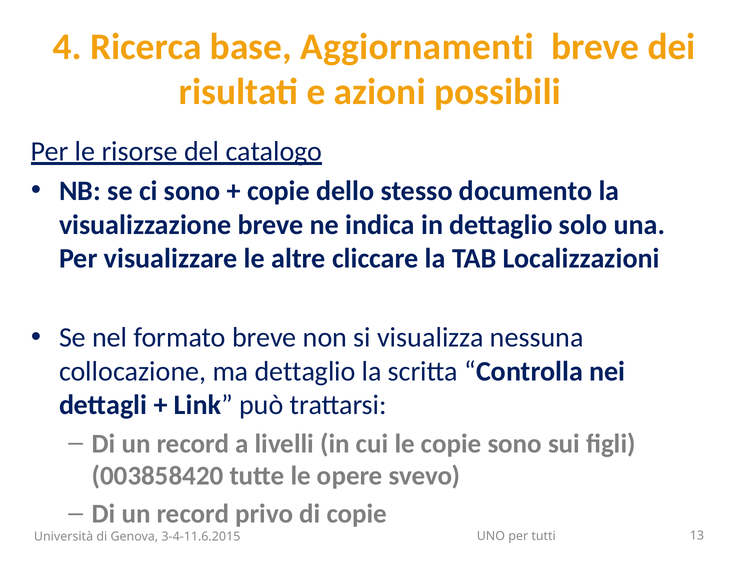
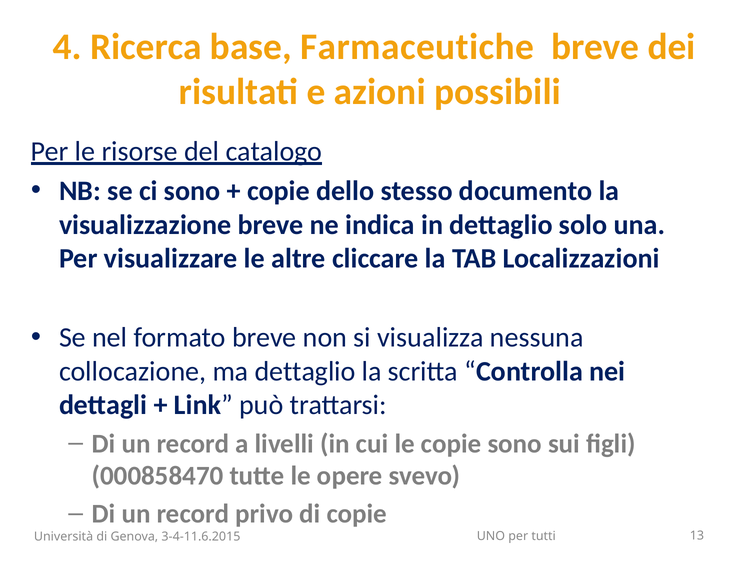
Aggiornamenti: Aggiornamenti -> Farmaceutiche (417, 47)
003858420: 003858420 -> 000858470 (158, 476)
